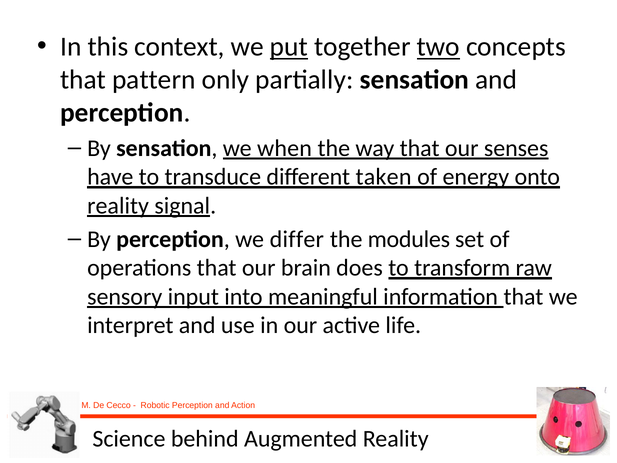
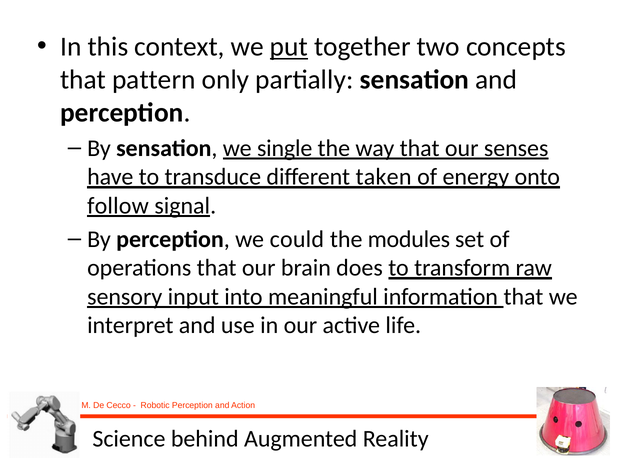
two underline: present -> none (438, 47)
when: when -> single (285, 148)
reality: reality -> follow (118, 206)
differ: differ -> could (297, 239)
